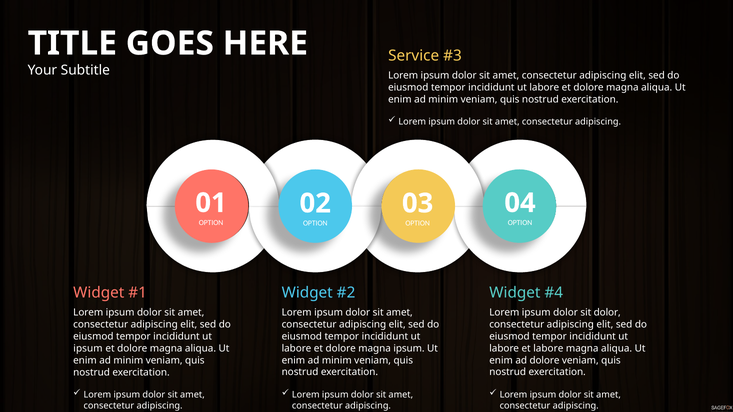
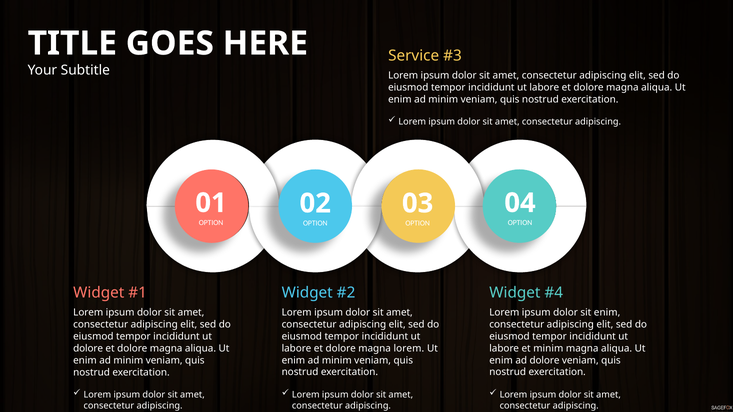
sit dolor: dolor -> enim (607, 313)
magna ipsum: ipsum -> lorem (409, 349)
et labore: labore -> minim (548, 349)
ipsum: ipsum -> dolore (88, 349)
